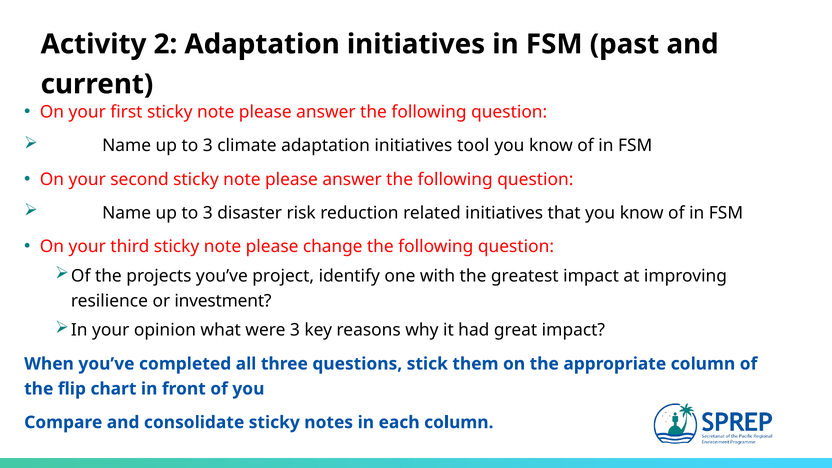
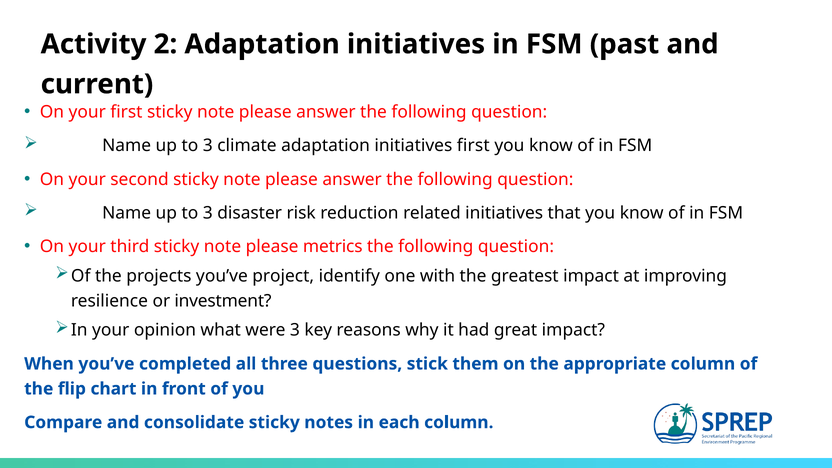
initiatives tool: tool -> first (473, 146)
change: change -> metrics (333, 247)
